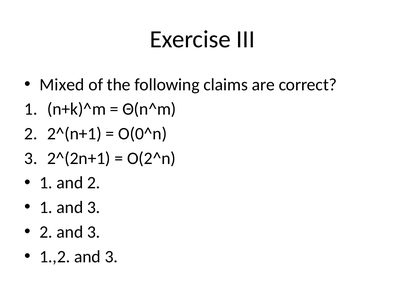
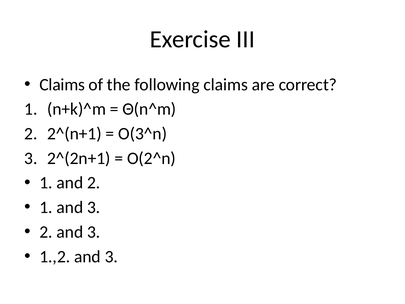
Mixed: Mixed -> Claims (62, 85)
O(0^n: O(0^n -> O(3^n (143, 134)
